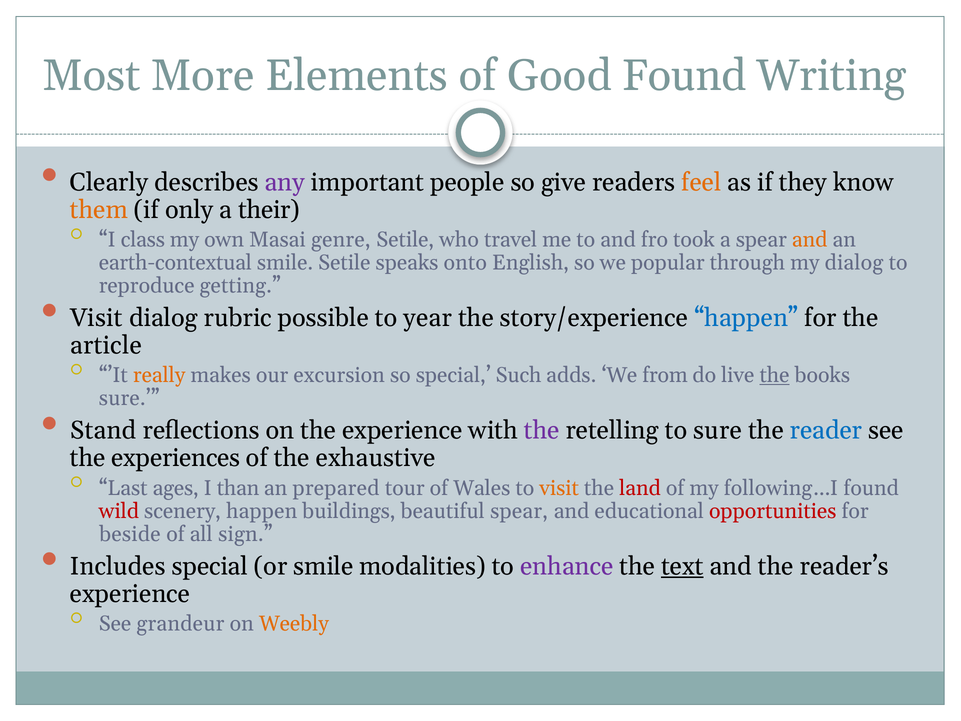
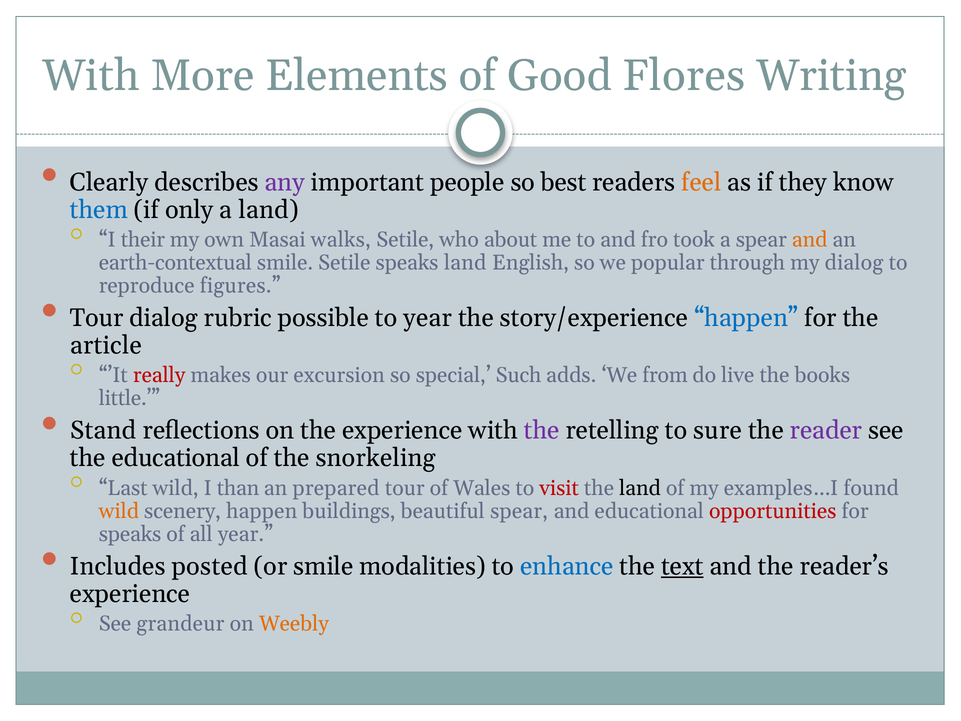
Most: Most -> With (91, 76)
Good Found: Found -> Flores (684, 76)
give: give -> best (564, 182)
them colour: orange -> blue (99, 210)
a their: their -> land (269, 210)
class: class -> their (143, 240)
genre: genre -> walks (341, 240)
travel: travel -> about (511, 240)
speaks onto: onto -> land (465, 263)
getting: getting -> figures (240, 286)
Visit: Visit -> Tour (97, 318)
really colour: orange -> red (159, 375)
the underline: present -> none (775, 375)
sure: sure -> little (129, 398)
reader colour: blue -> purple (826, 430)
the experiences: experiences -> educational (176, 458)
exhaustive: exhaustive -> snorkeling (376, 458)
Last ages: ages -> wild (176, 488)
visit colour: orange -> red (559, 488)
land colour: red -> black (640, 488)
following…I: following…I -> examples…I (781, 488)
wild colour: red -> orange (119, 511)
beside: beside -> speaks (130, 534)
all sign: sign -> year (245, 534)
Includes special: special -> posted (210, 566)
enhance colour: purple -> blue (567, 566)
